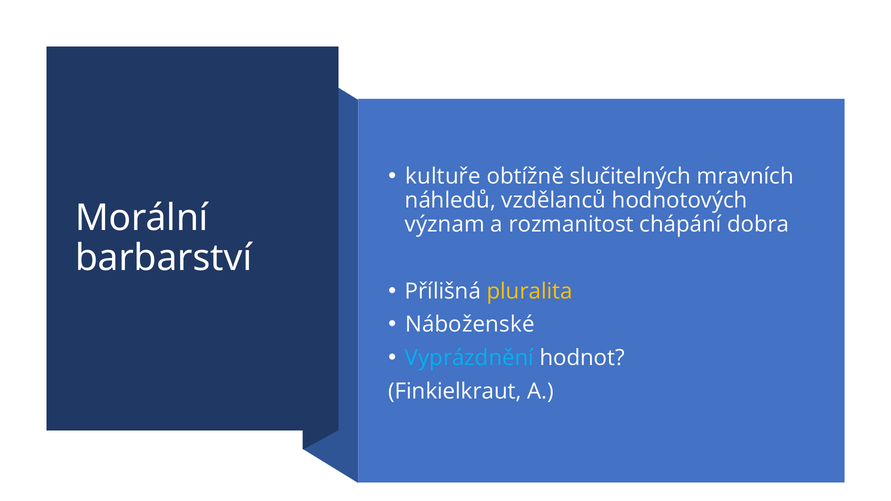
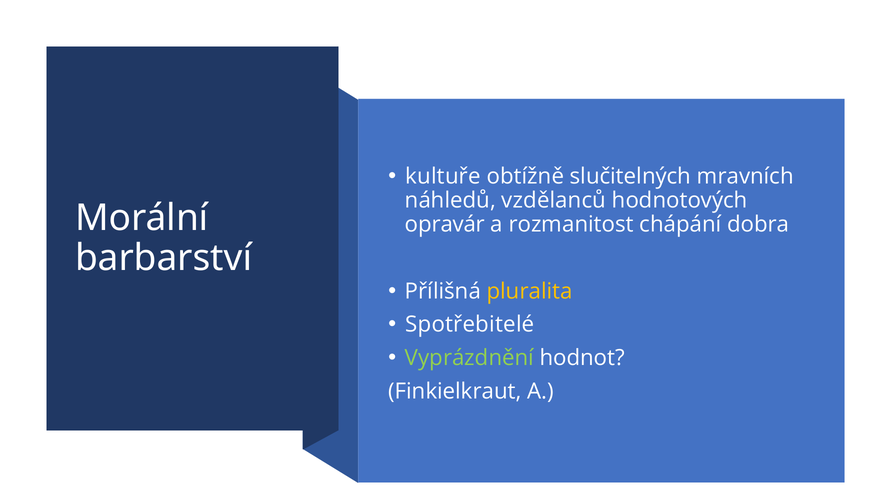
význam: význam -> opravár (445, 225)
Náboženské: Náboženské -> Spotřebitelé (470, 325)
Vyprázdnění colour: light blue -> light green (469, 358)
